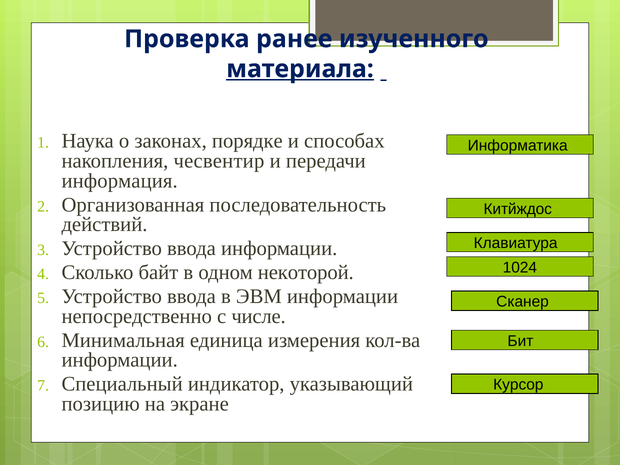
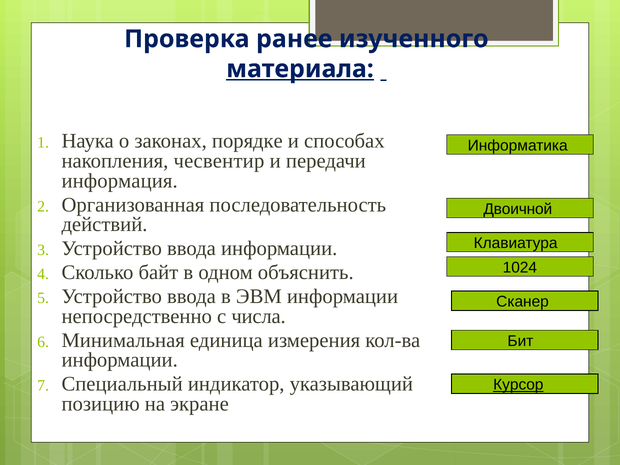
Китйждос: Китйждос -> Двоичной (518, 209)
некоторой: некоторой -> объяснить (306, 272)
числе: числе -> числа (259, 316)
Курсор underline: none -> present (518, 385)
